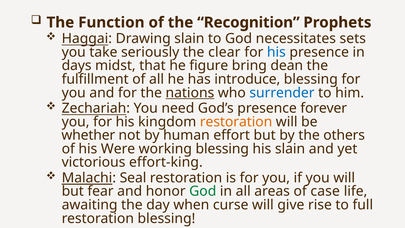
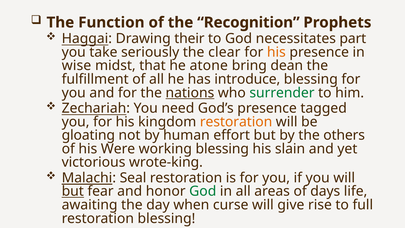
Drawing slain: slain -> their (189, 39)
sets: sets -> part (353, 39)
his colour: blue -> orange (276, 52)
days: days -> wise (77, 66)
figure: figure -> atone (209, 66)
surrender colour: blue -> green (282, 93)
forever: forever -> tagged (324, 108)
whether: whether -> gloating (88, 135)
effort-king: effort-king -> wrote-king (166, 162)
but underline: none -> present (73, 191)
case: case -> days (325, 191)
